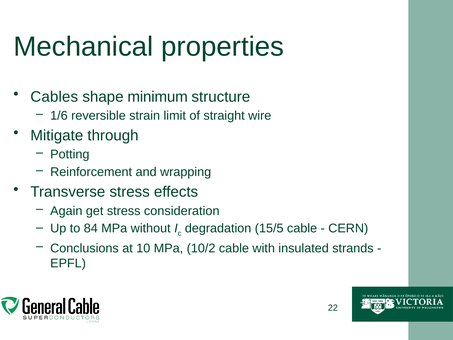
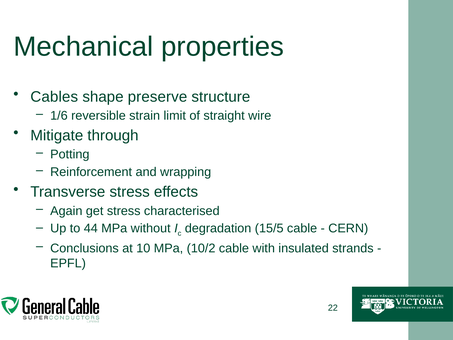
minimum: minimum -> preserve (157, 97)
consideration: consideration -> characterised (182, 211)
84: 84 -> 44 (91, 228)
